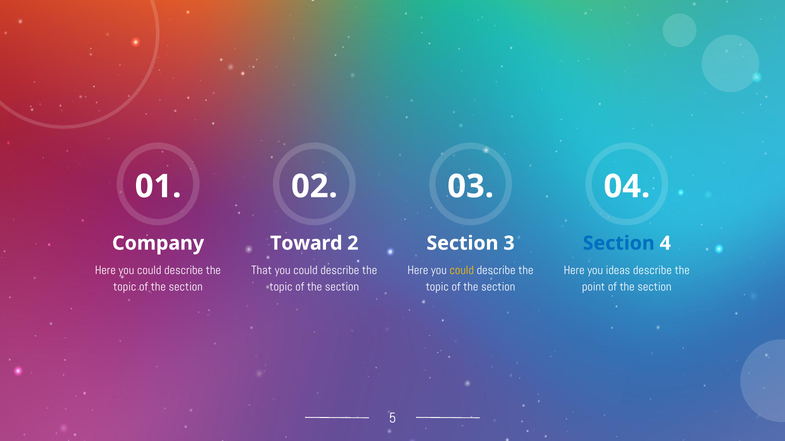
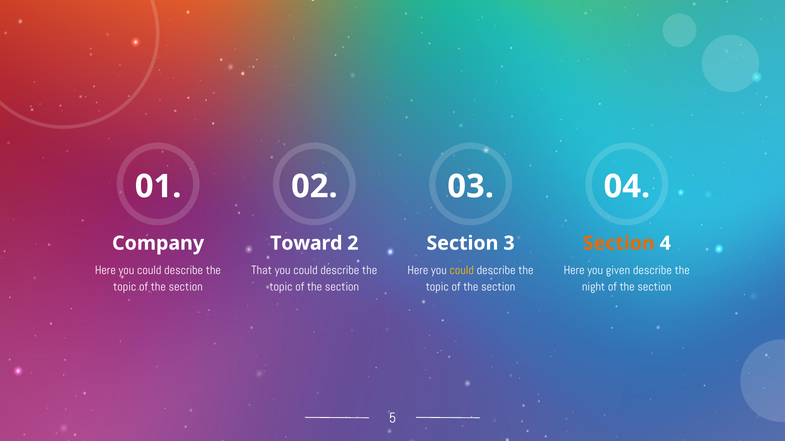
Section colour: blue -> orange (619, 244)
ideas: ideas -> given (618, 271)
point: point -> night (594, 287)
